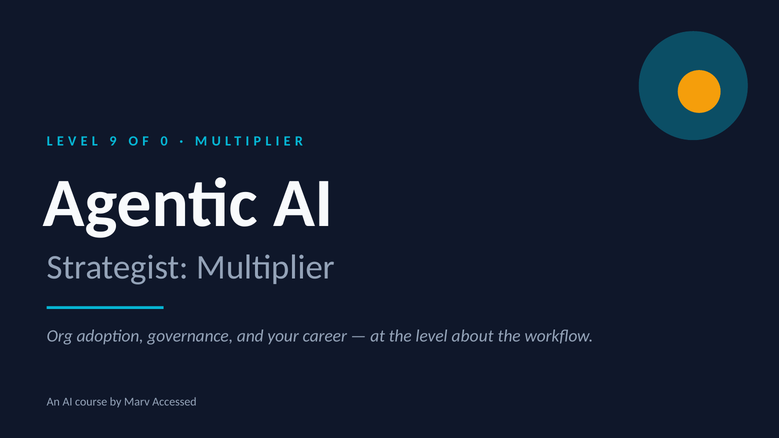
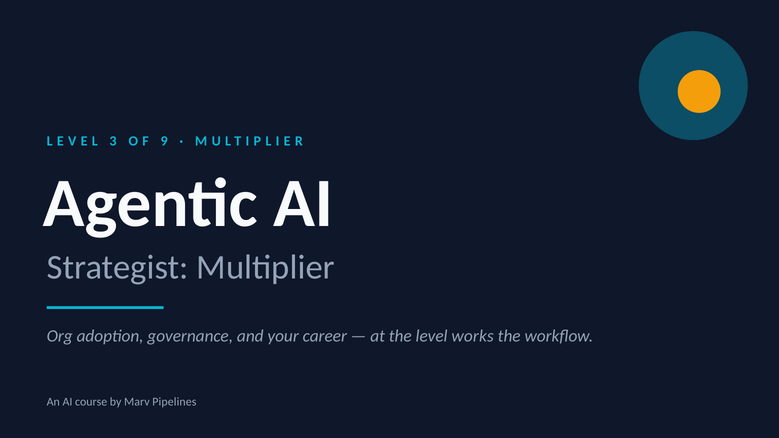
9: 9 -> 3 (113, 141)
0: 0 -> 9 (164, 141)
about: about -> works (473, 336)
Accessed: Accessed -> Pipelines (174, 402)
